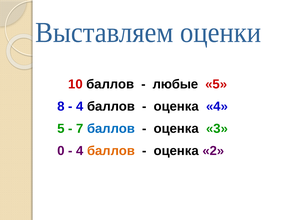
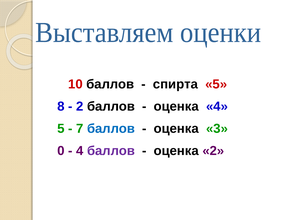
любые: любые -> спирта (175, 84)
4: 4 -> 2 (80, 107)
баллов colour: orange -> purple (111, 151)
